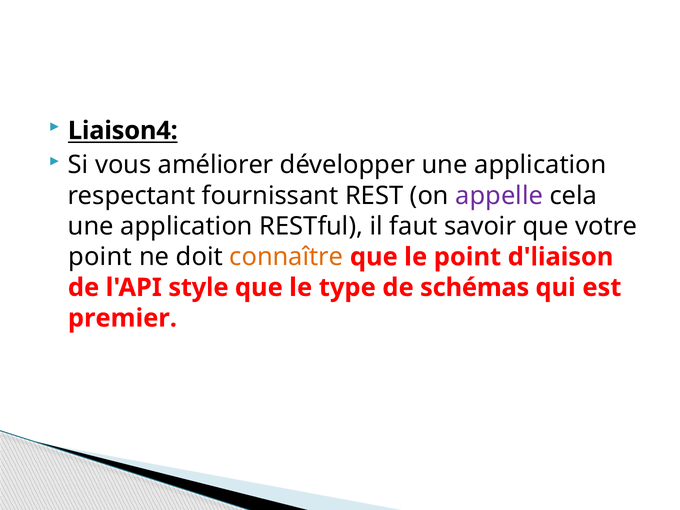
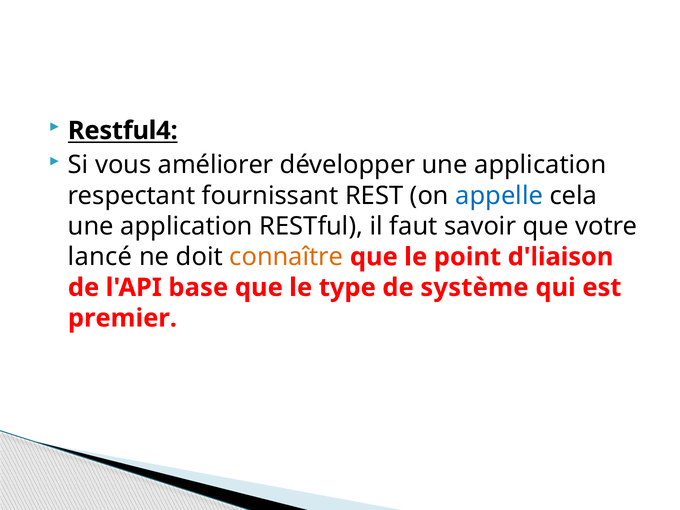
Liaison4: Liaison4 -> Restful4 (123, 131)
appelle colour: purple -> blue (499, 196)
point: point -> lancé (100, 257)
style: style -> base (198, 288)
schémas: schémas -> système (474, 288)
